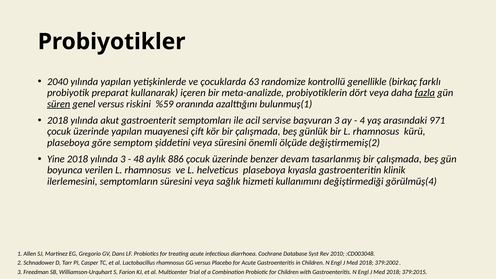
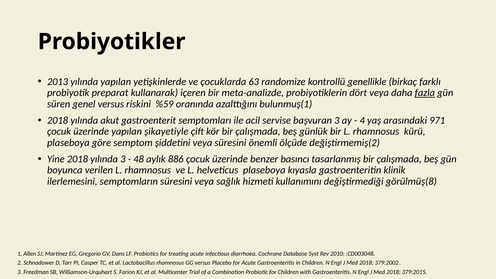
2040: 2040 -> 2013 (58, 82)
süren underline: present -> none (59, 104)
muayenesi: muayenesi -> şikayetiyle (166, 132)
devam: devam -> basıncı (295, 159)
görülmüş(4: görülmüş(4 -> görülmüş(8 (411, 181)
